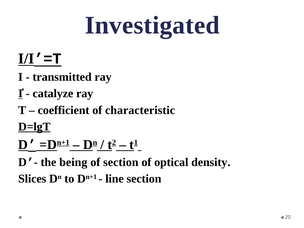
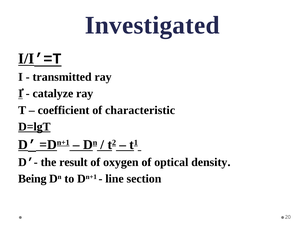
being: being -> result (73, 162)
of section: section -> oxygen (121, 162)
Slices: Slices -> Being (32, 179)
